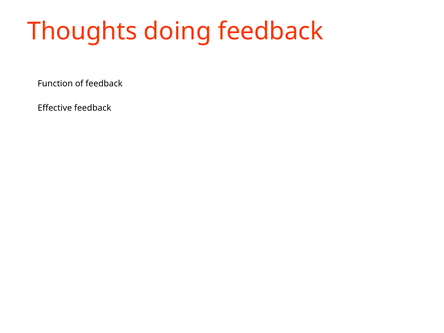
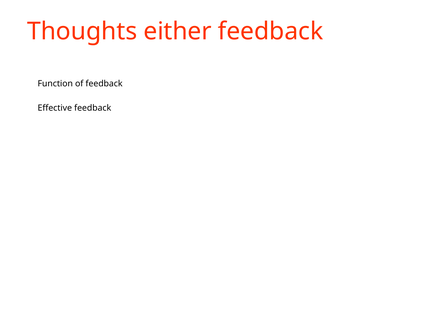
doing: doing -> either (178, 31)
